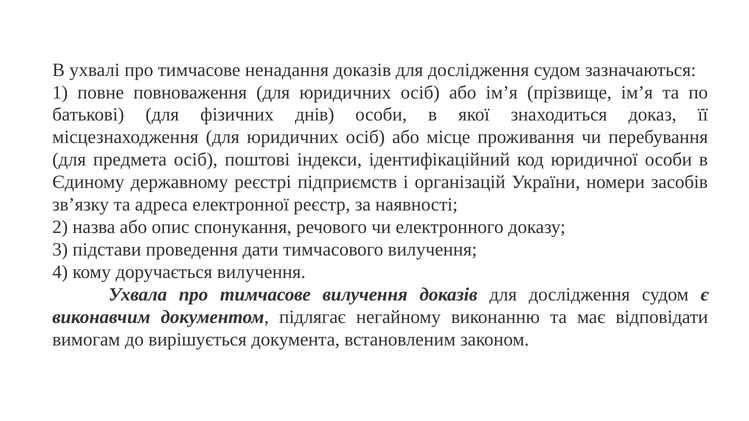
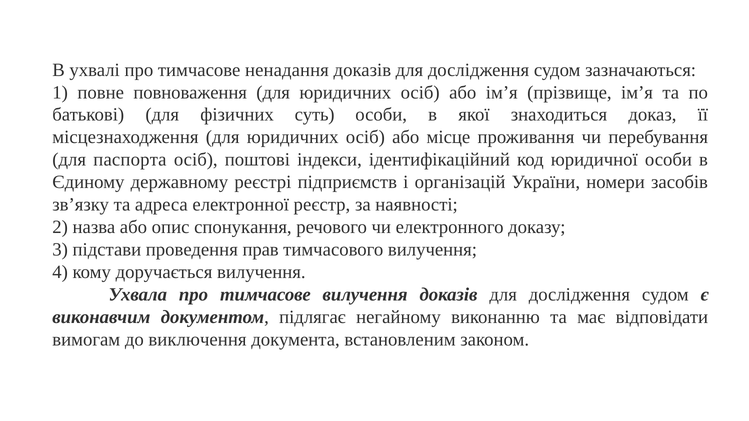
днів: днів -> суть (315, 115)
предмета: предмета -> паспорта (130, 160)
дати: дати -> прав (261, 250)
вирішується: вирішується -> виключення (198, 340)
